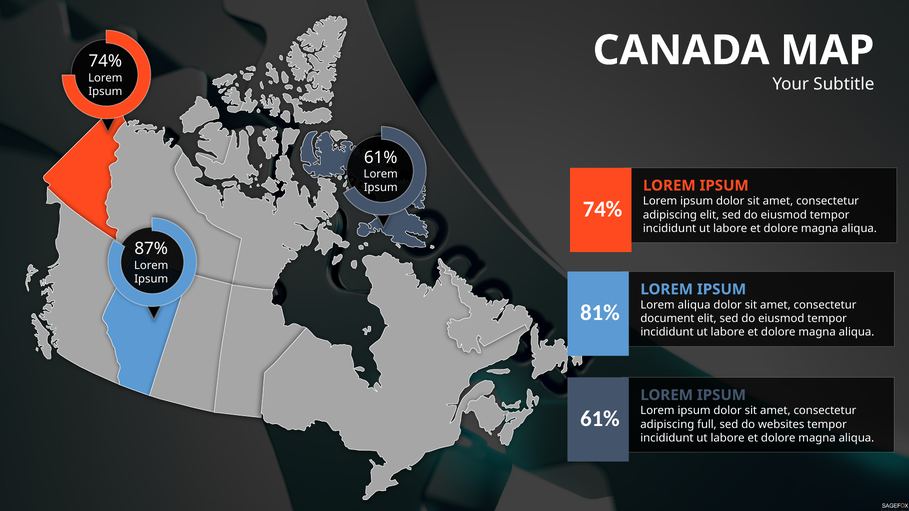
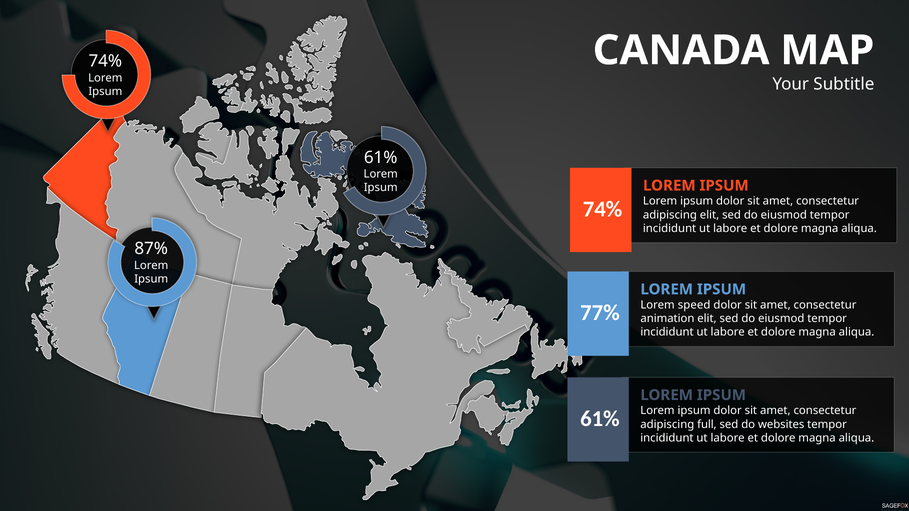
Lorem aliqua: aliqua -> speed (694, 305)
81%: 81% -> 77% (600, 313)
document: document -> animation (667, 319)
